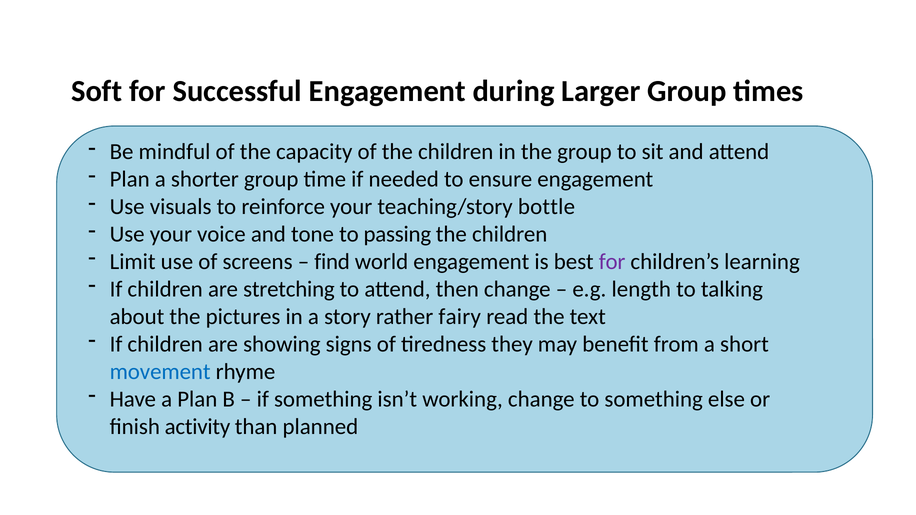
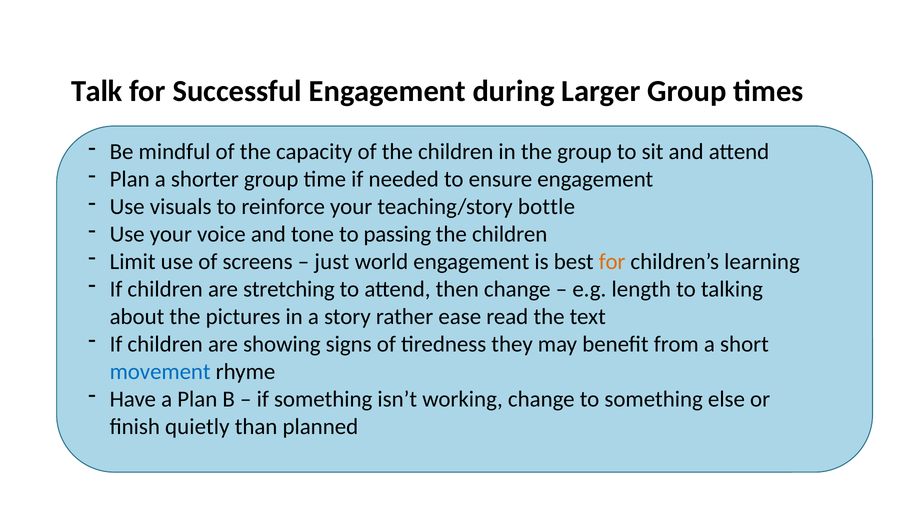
Soft: Soft -> Talk (97, 91)
find: find -> just (332, 262)
for colour: purple -> orange (612, 262)
fairy: fairy -> ease (460, 317)
activity: activity -> quietly (197, 427)
